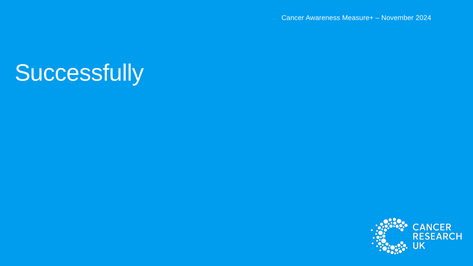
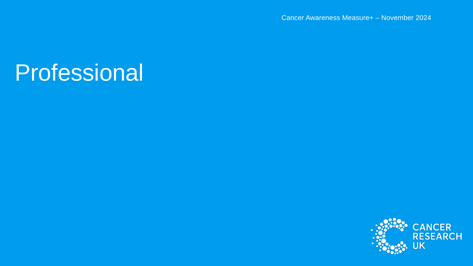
Successfully: Successfully -> Professional (79, 73)
